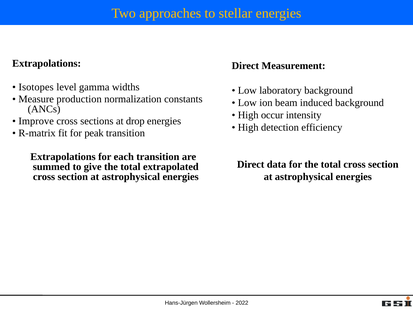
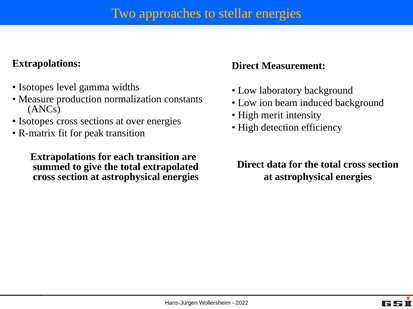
occur: occur -> merit (272, 115)
Improve: Improve -> Isotopes (36, 121)
drop: drop -> over (135, 121)
